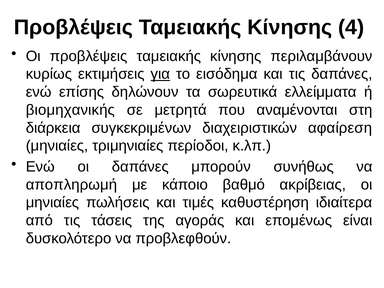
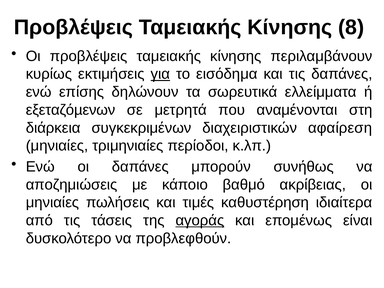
4: 4 -> 8 (351, 27)
βιομηχανικής: βιομηχανικής -> εξεταζόµενων (71, 110)
αποπληρωμή: αποπληρωμή -> αποζημιώσεις (72, 185)
αγοράς underline: none -> present (200, 220)
